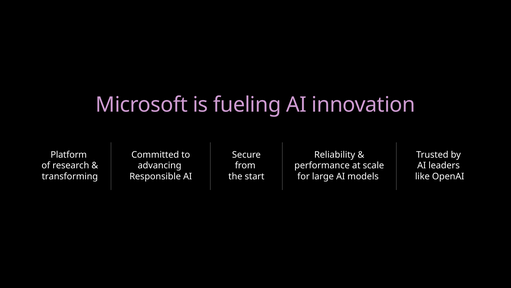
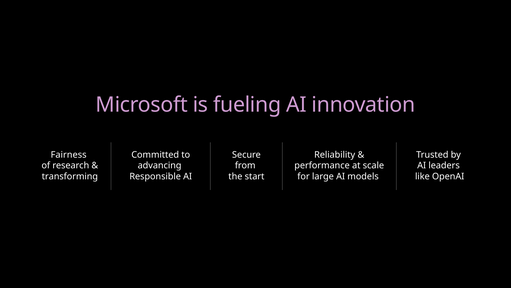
Platform: Platform -> Fairness (69, 154)
